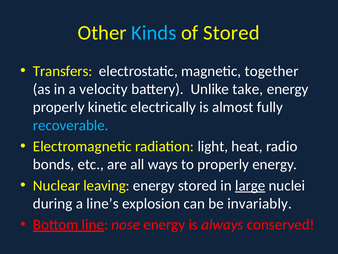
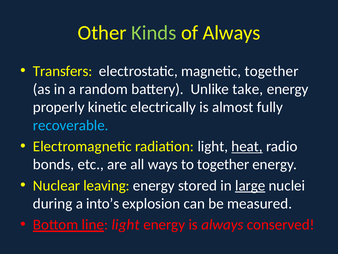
Kinds colour: light blue -> light green (154, 33)
of Stored: Stored -> Always (232, 33)
velocity: velocity -> random (104, 89)
heat underline: none -> present (247, 146)
to properly: properly -> together (223, 164)
line’s: line’s -> into’s (103, 203)
invariably: invariably -> measured (260, 203)
line nose: nose -> light (126, 224)
